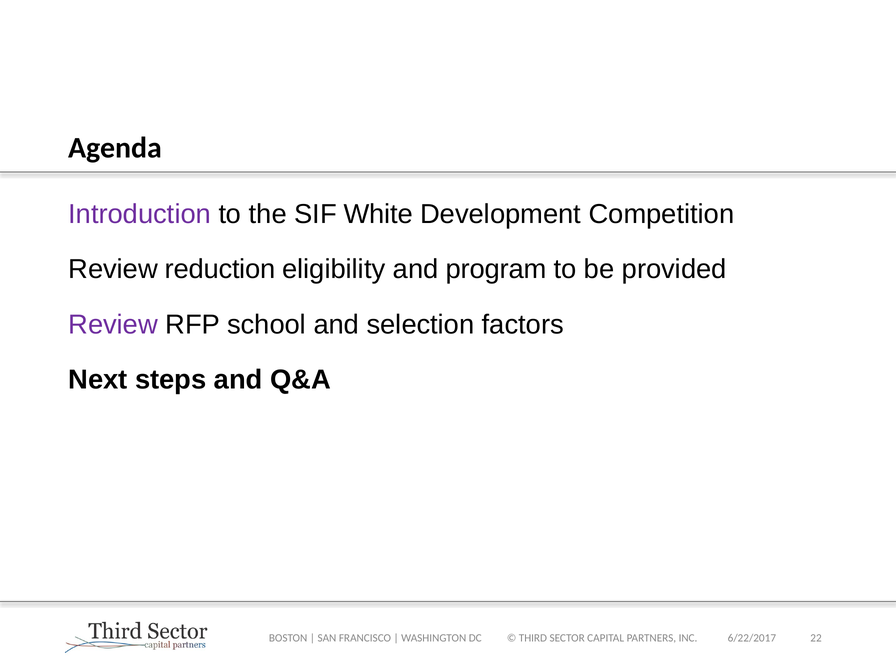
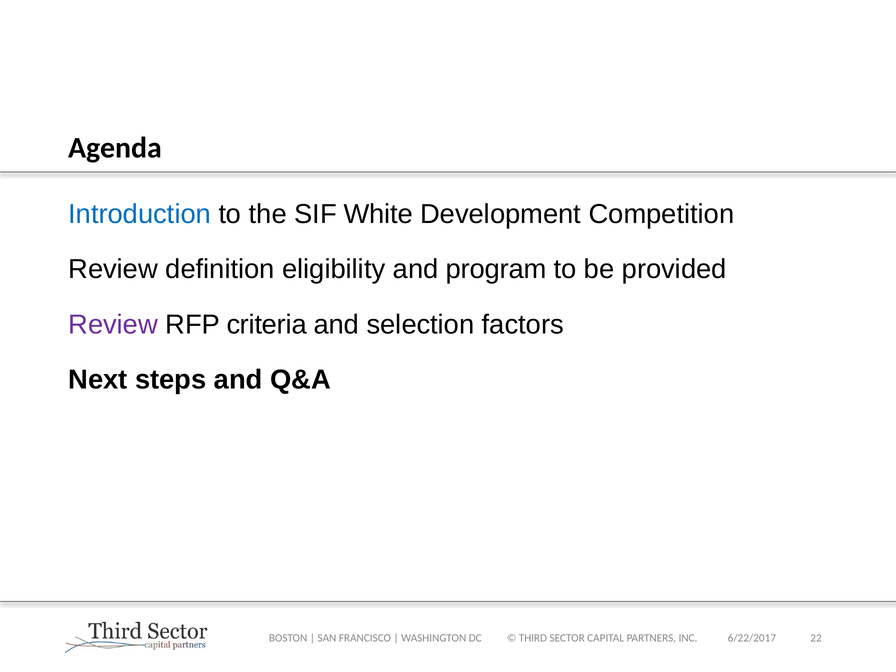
Introduction colour: purple -> blue (140, 214)
reduction: reduction -> definition (220, 269)
school: school -> criteria (267, 325)
